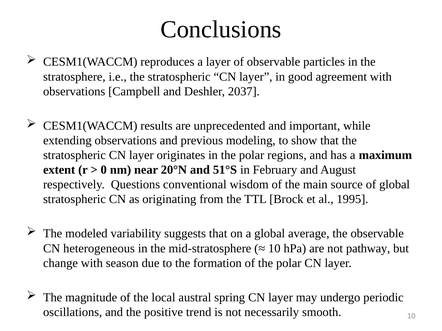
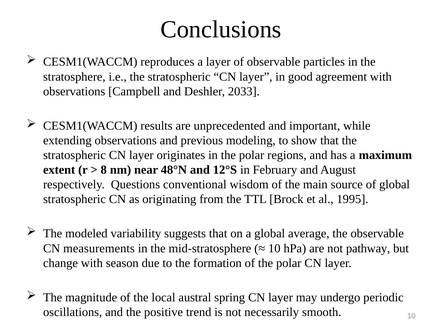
2037: 2037 -> 2033 (244, 91)
0: 0 -> 8 (104, 170)
20°N: 20°N -> 48°N (174, 170)
51°S: 51°S -> 12°S (225, 170)
heterogeneous: heterogeneous -> measurements (99, 249)
